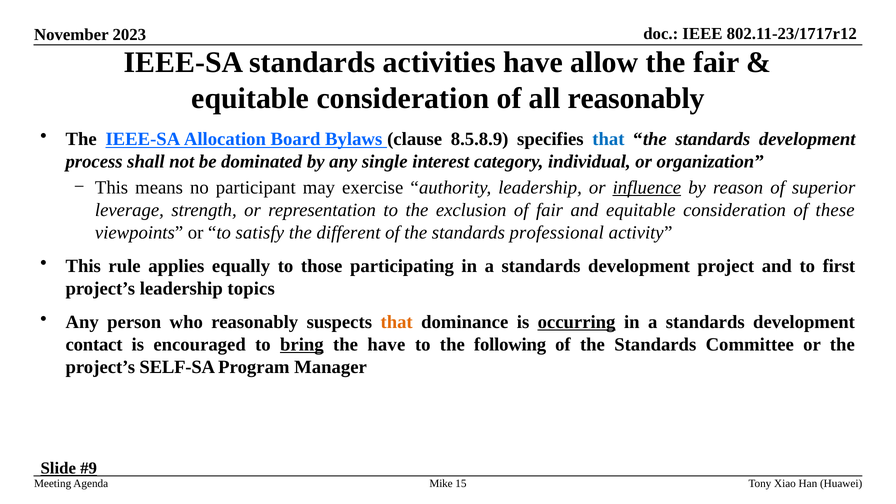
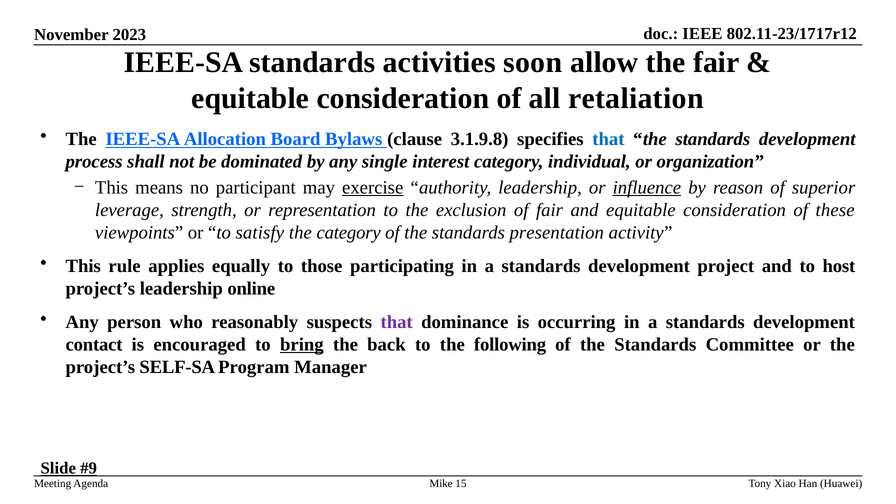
activities have: have -> soon (533, 63)
all reasonably: reasonably -> retaliation (636, 98)
8.5.8.9: 8.5.8.9 -> 3.1.9.8 (480, 139)
exercise underline: none -> present (373, 188)
the different: different -> category (349, 232)
professional: professional -> presentation (557, 232)
first: first -> host (839, 266)
topics: topics -> online (251, 288)
that colour: orange -> purple (397, 322)
occurring underline: present -> none (577, 322)
the have: have -> back (386, 344)
